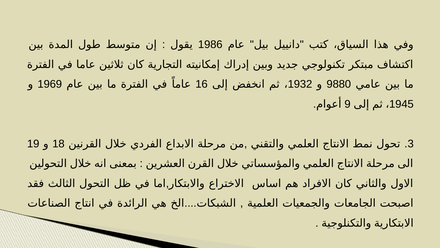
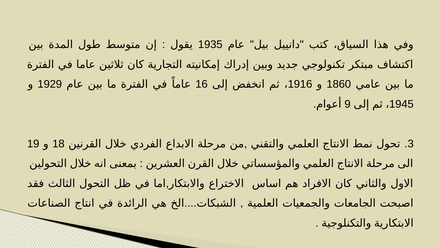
1986: 1986 -> 1935 (210, 45)
1969: 1969 -> 1929 (50, 84)
1932: 1932 -> 1916 (300, 84)
9880: 9880 -> 1860 (339, 84)
